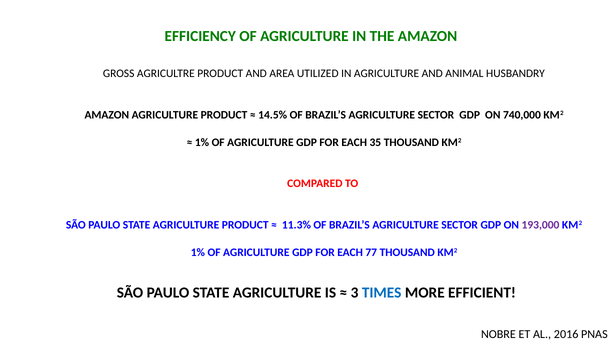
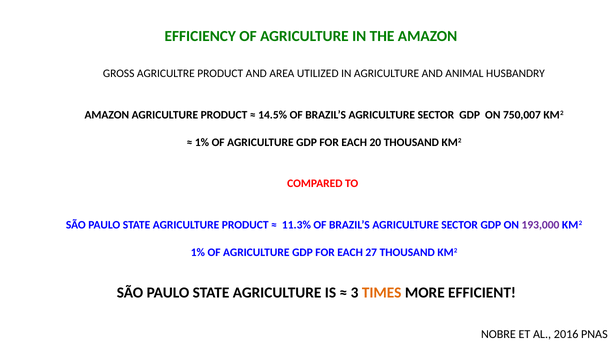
740,000: 740,000 -> 750,007 (522, 115)
35: 35 -> 20 (375, 142)
77: 77 -> 27 (371, 253)
TIMES colour: blue -> orange (382, 293)
